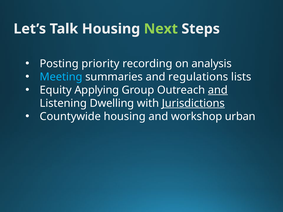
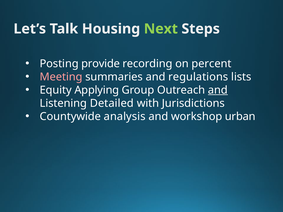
priority: priority -> provide (101, 64)
analysis: analysis -> percent (212, 64)
Meeting colour: light blue -> pink (61, 77)
Dwelling: Dwelling -> Detailed (112, 103)
Jurisdictions underline: present -> none (193, 103)
Countywide housing: housing -> analysis (125, 117)
